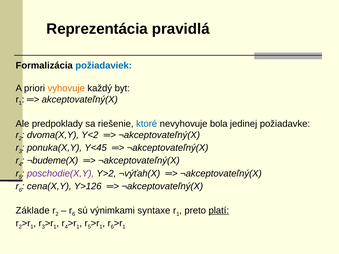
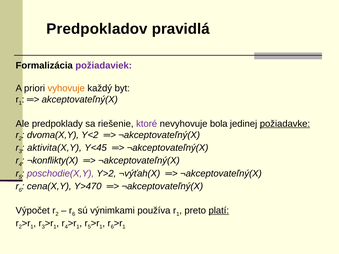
Reprezentácia: Reprezentácia -> Predpokladov (97, 29)
požiadaviek colour: blue -> purple (104, 66)
ktoré colour: blue -> purple (147, 124)
požiadavke underline: none -> present (285, 124)
ponuka(X,Y: ponuka(X,Y -> aktivita(X,Y (54, 148)
¬budeme(X: ¬budeme(X -> ¬konflikty(X (53, 161)
Y>126: Y>126 -> Y>470 (88, 186)
Základe: Základe -> Výpočet (33, 211)
syntaxe: syntaxe -> používa (154, 211)
